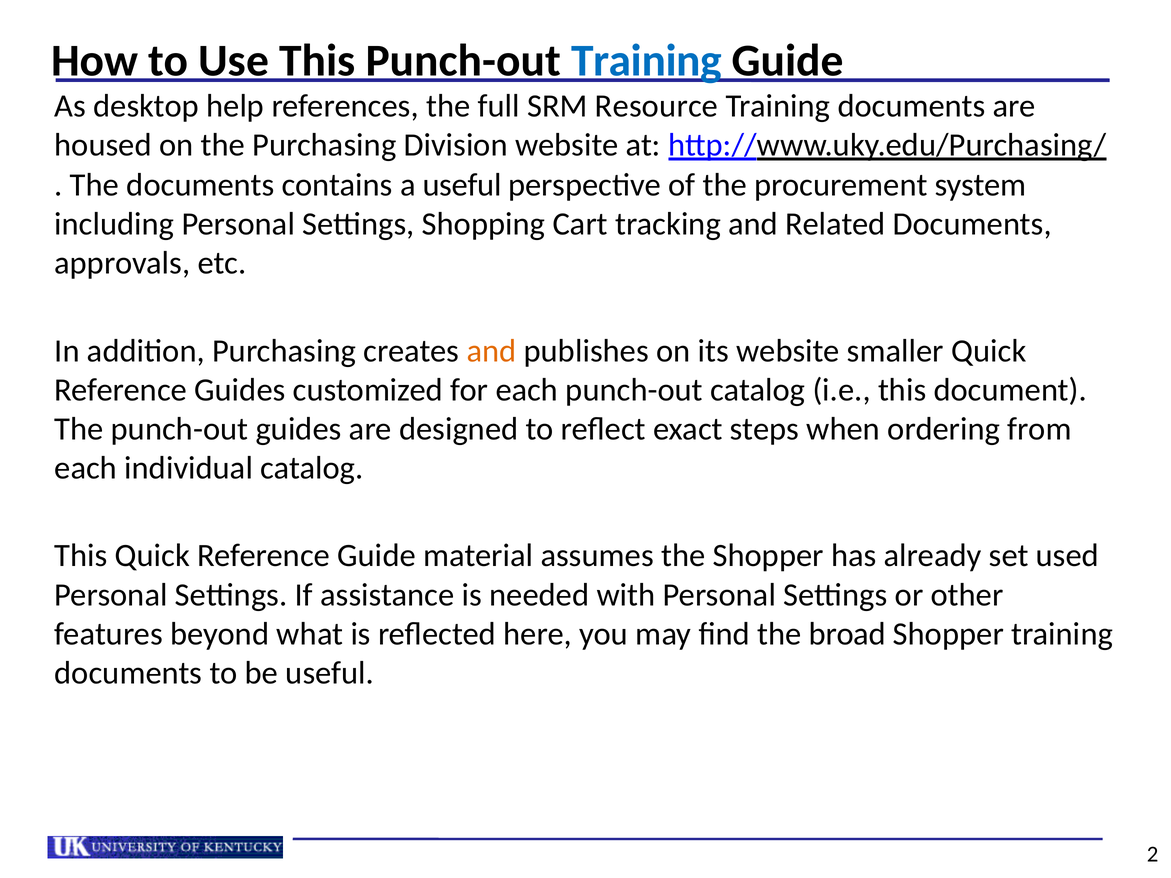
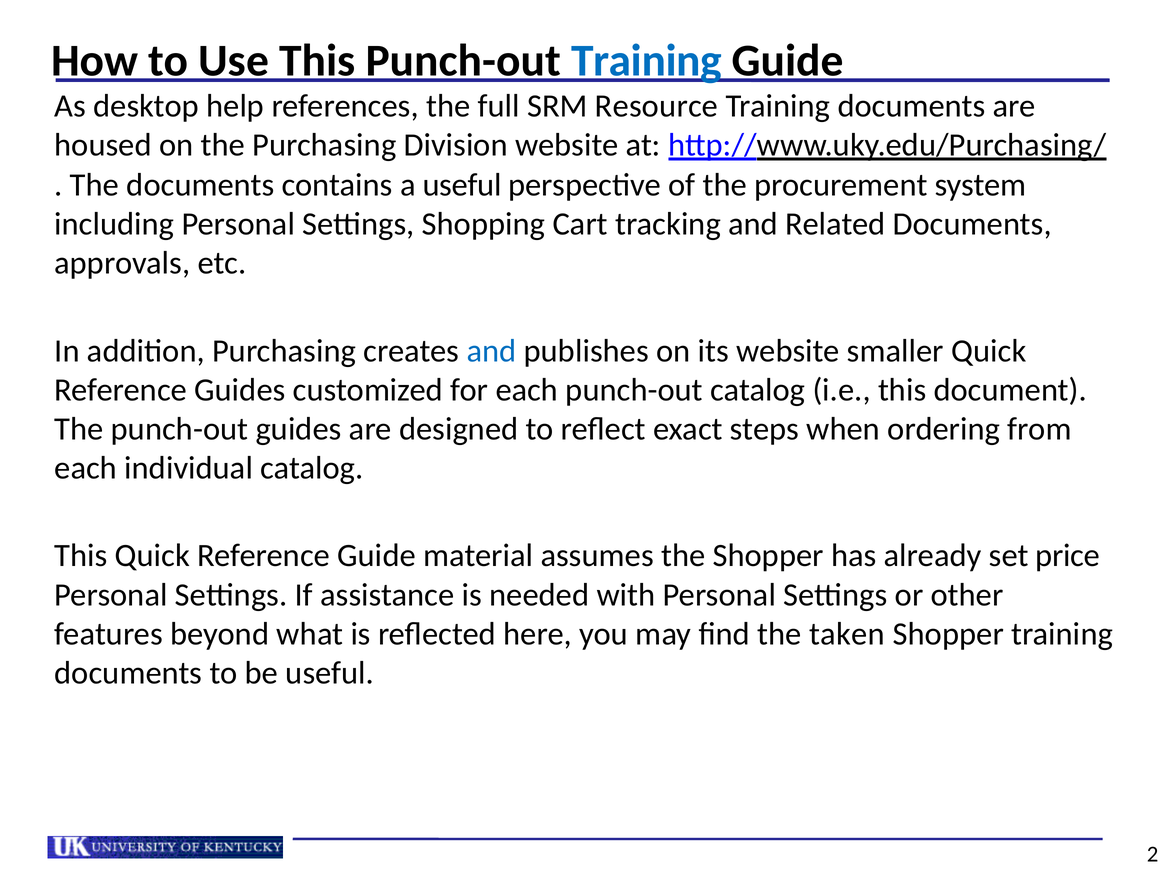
and colour: orange -> blue (491, 351)
used: used -> price (1068, 556)
broad: broad -> taken (847, 634)
